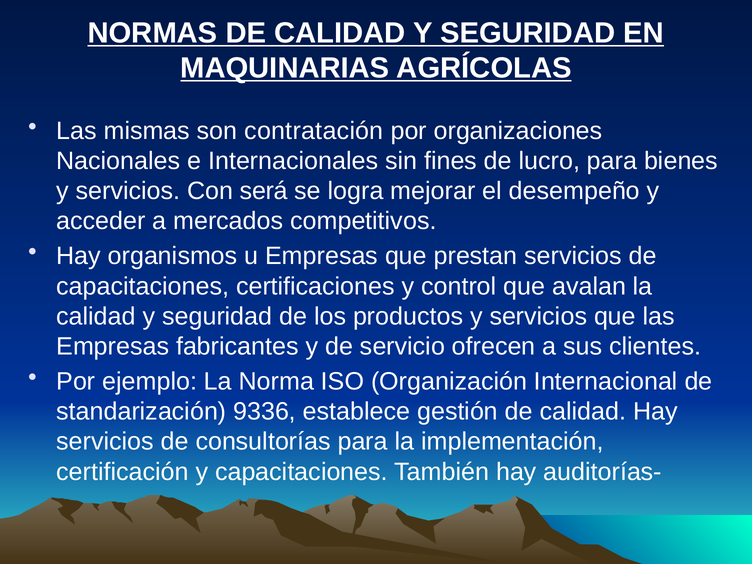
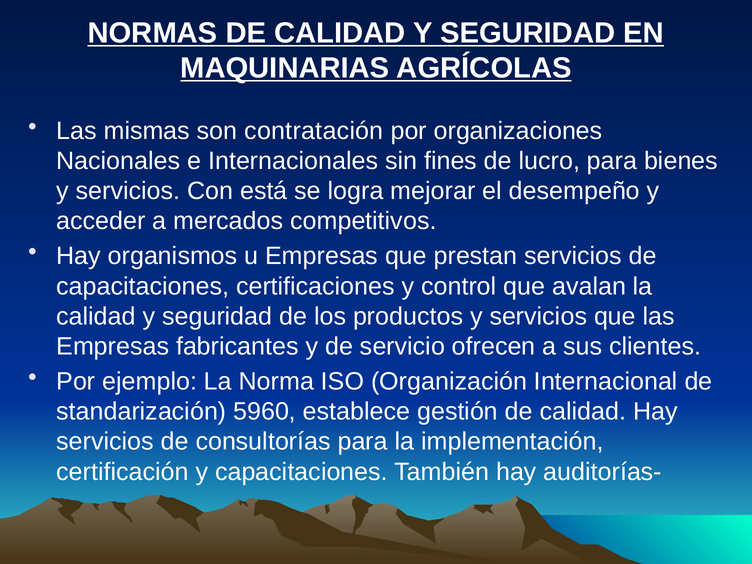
será: será -> está (264, 191)
9336: 9336 -> 5960 (265, 412)
